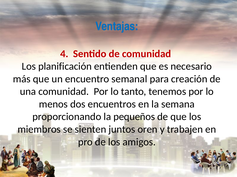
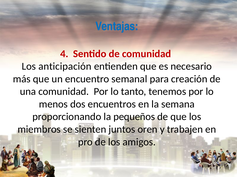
planificación: planificación -> anticipación (65, 67)
